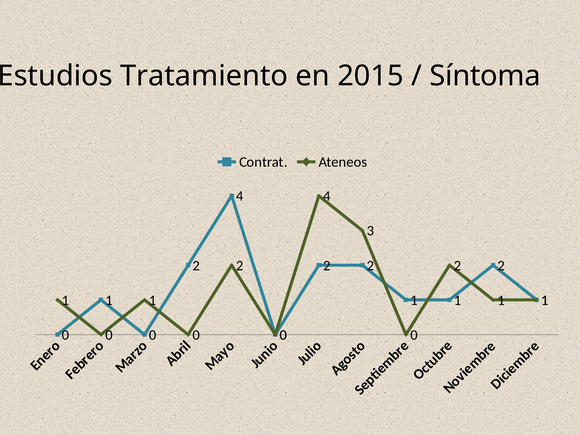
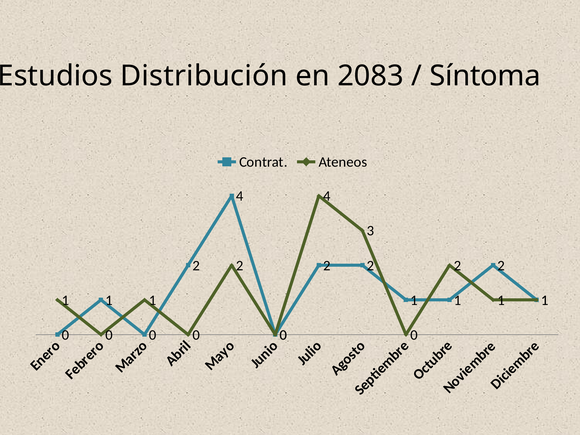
Tratamiento: Tratamiento -> Distribución (204, 76)
2015: 2015 -> 2083 (371, 76)
